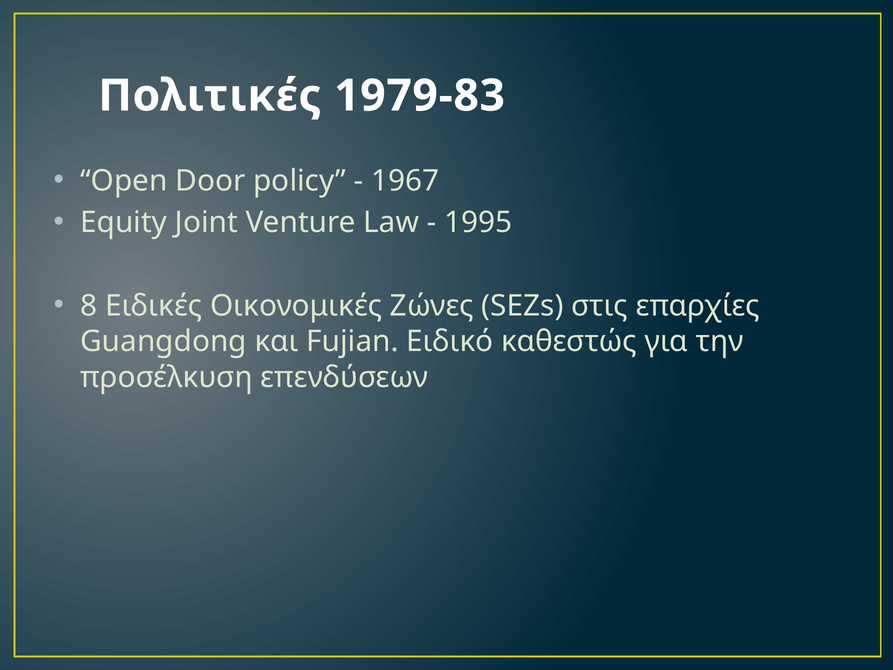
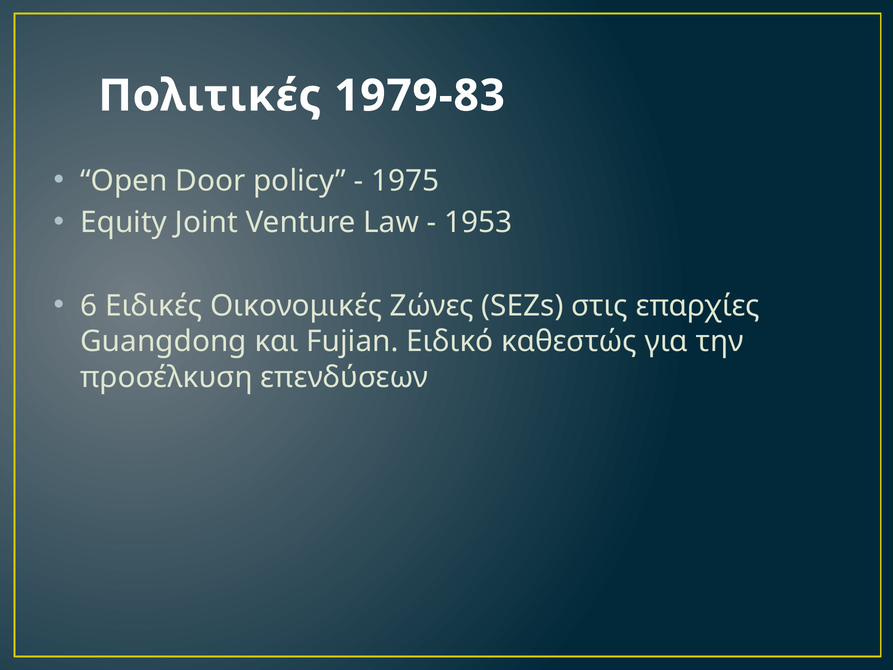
1967: 1967 -> 1975 (405, 181)
1995: 1995 -> 1953 (478, 222)
8: 8 -> 6 (89, 306)
